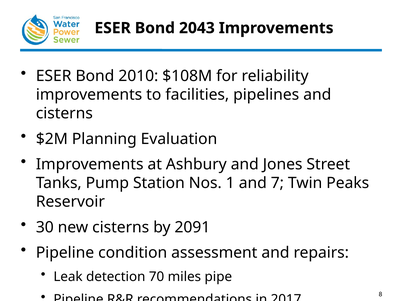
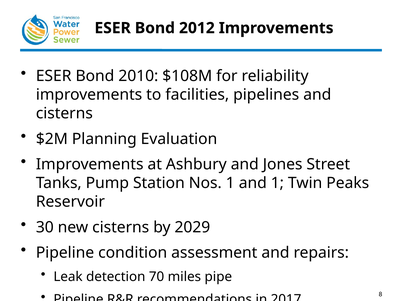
2043: 2043 -> 2012 (197, 28)
and 7: 7 -> 1 (277, 183)
2091: 2091 -> 2029 (192, 228)
